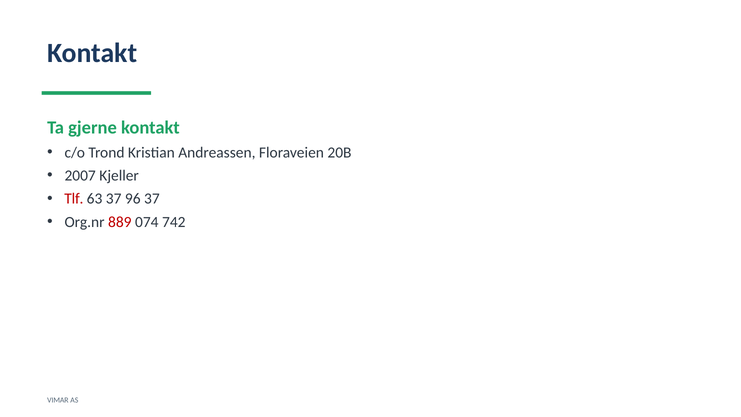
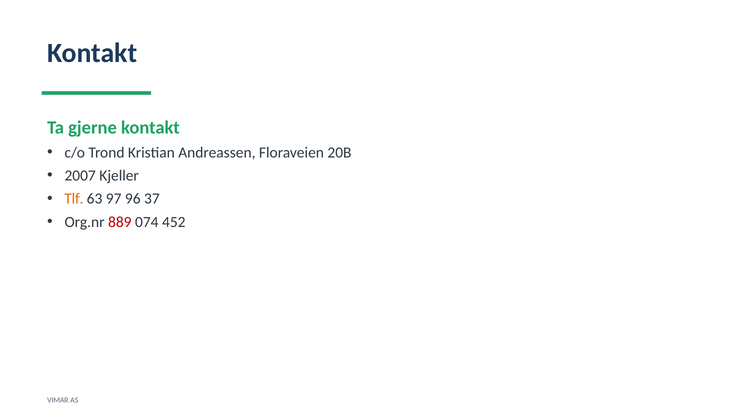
Tlf colour: red -> orange (74, 199)
63 37: 37 -> 97 (114, 199)
742: 742 -> 452 (174, 222)
